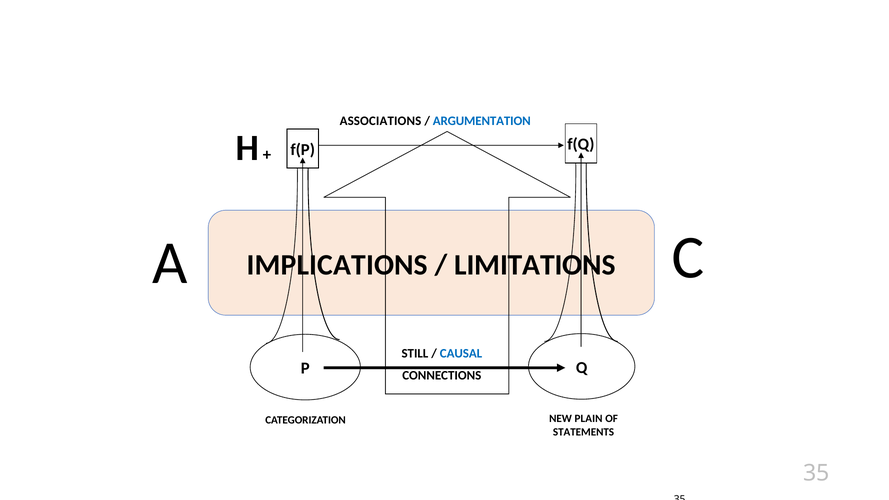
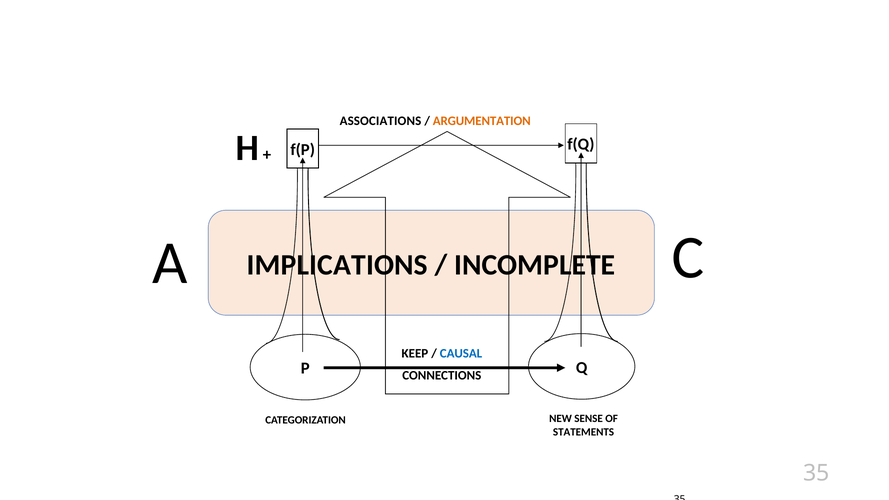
ARGUMENTATION colour: blue -> orange (482, 121)
LIMITATIONS: LIMITATIONS -> INCOMPLETE (535, 265)
STILL: STILL -> KEEP (415, 353)
PLAIN: PLAIN -> SENSE (589, 419)
